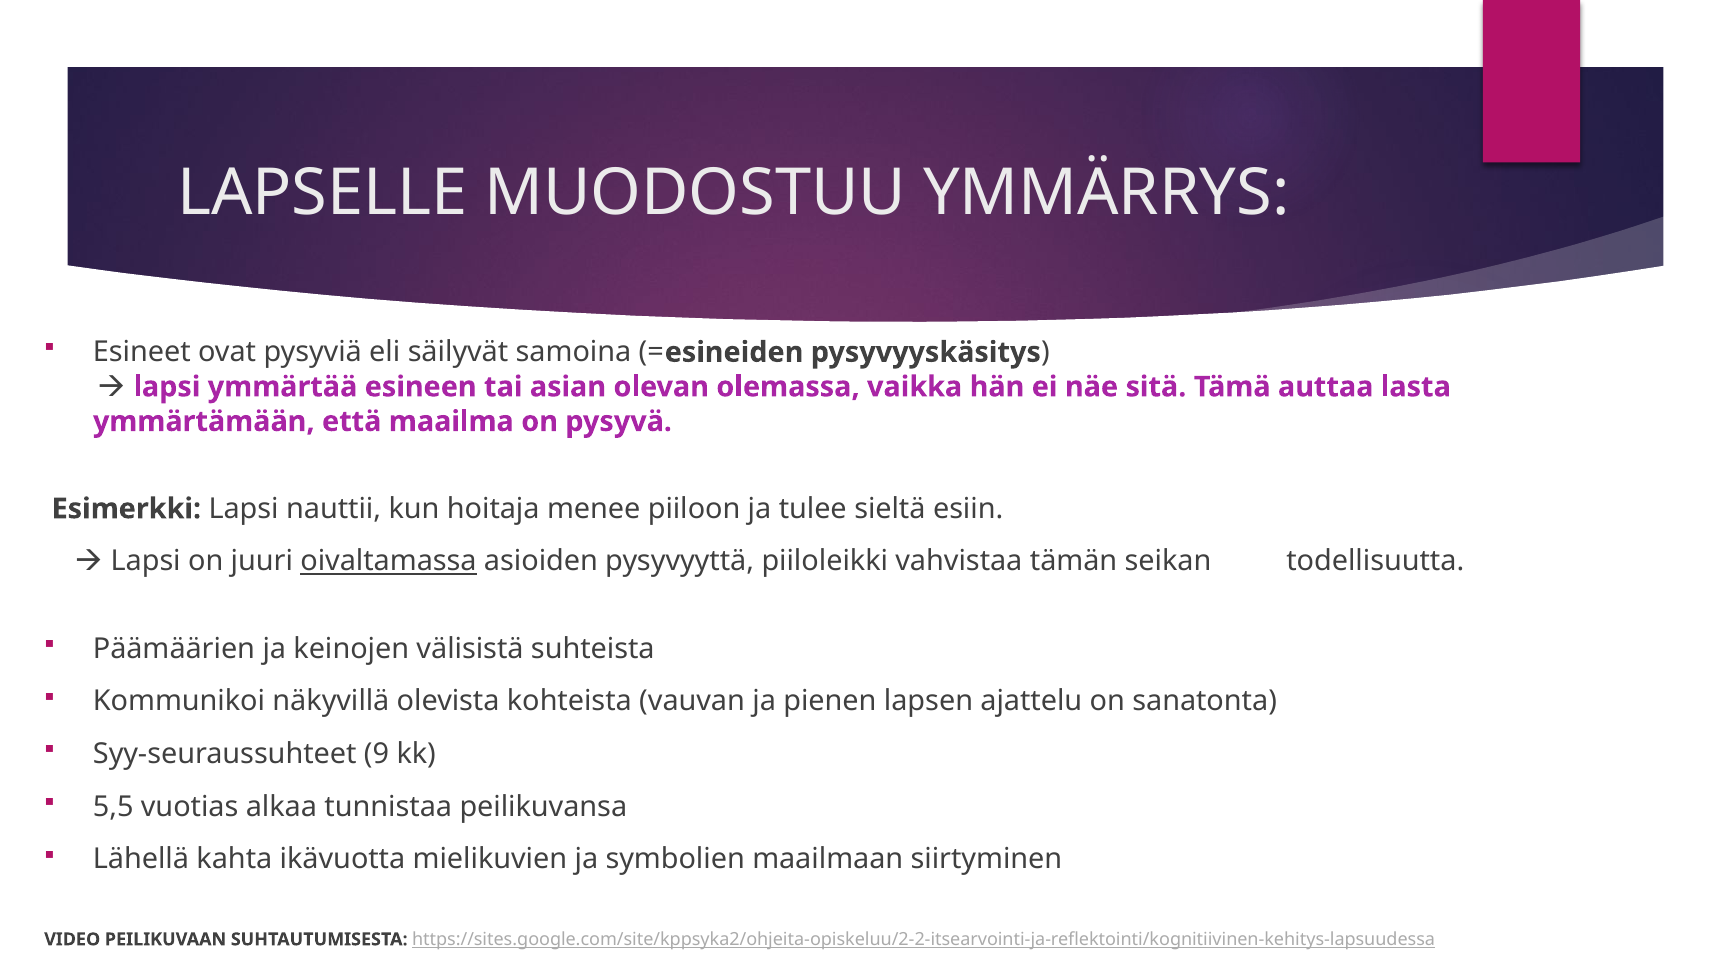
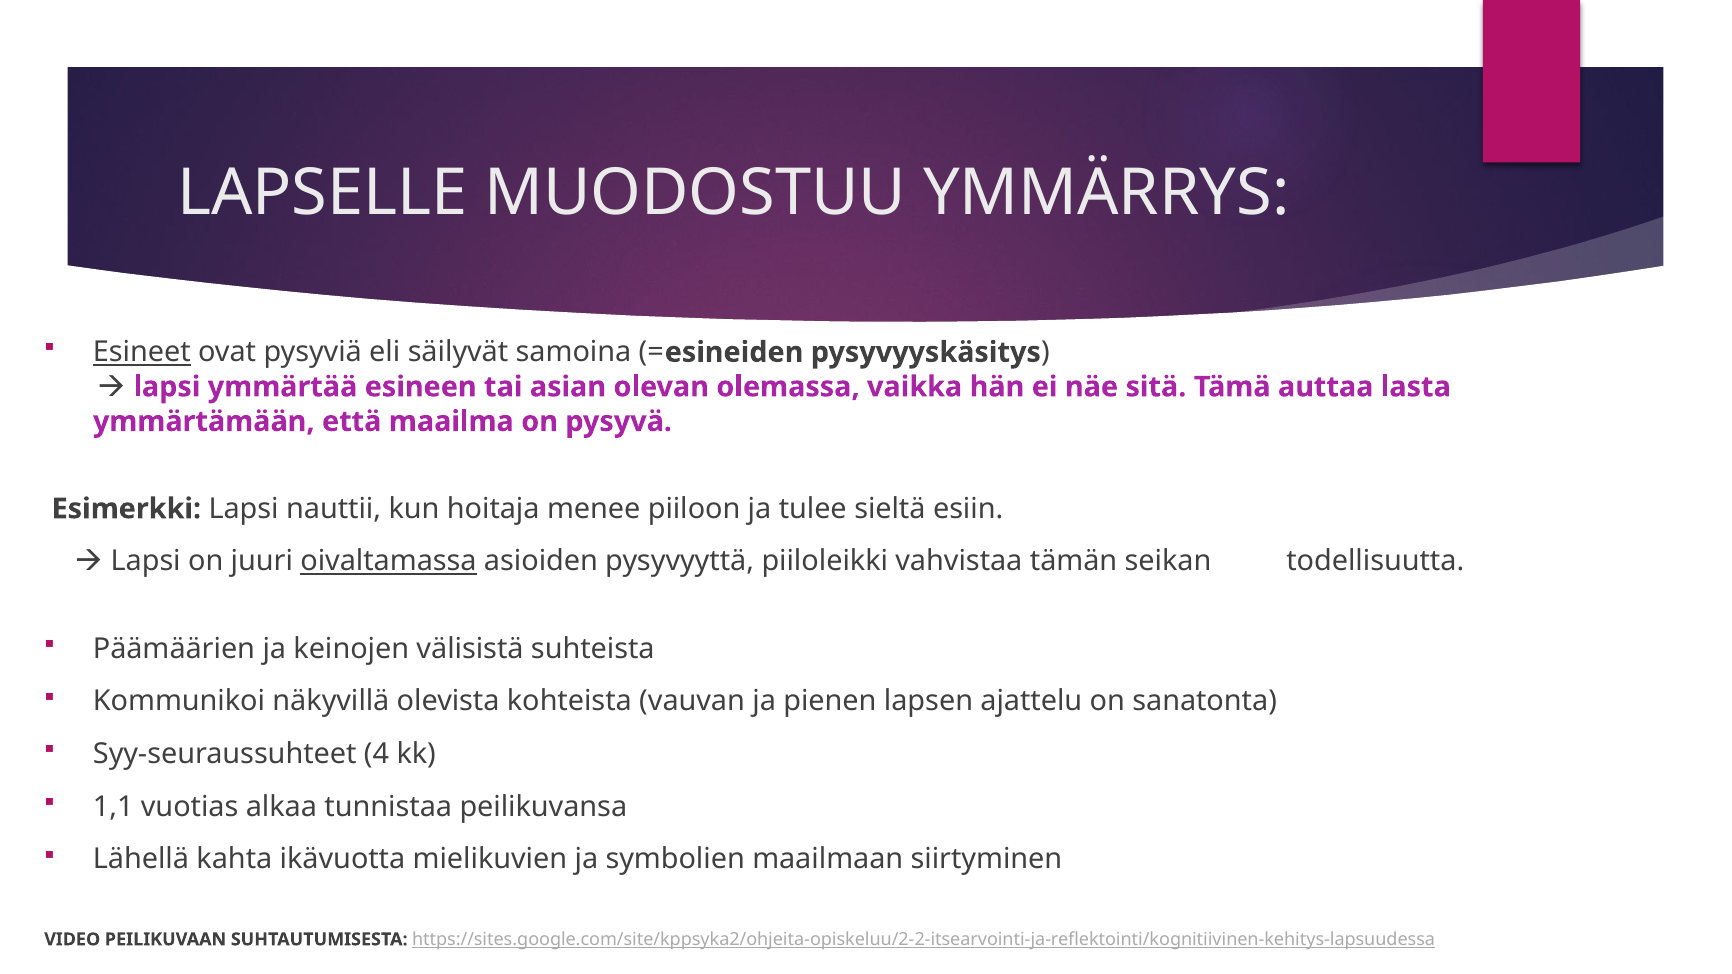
Esineet underline: none -> present (142, 352)
9: 9 -> 4 (376, 754)
5,5: 5,5 -> 1,1 (113, 807)
